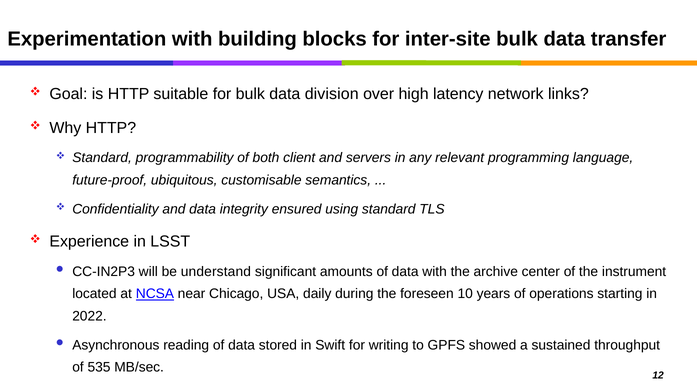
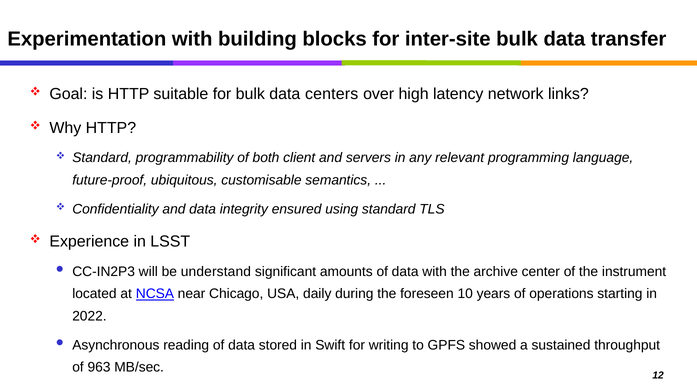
division: division -> centers (332, 94)
535: 535 -> 963 (99, 367)
